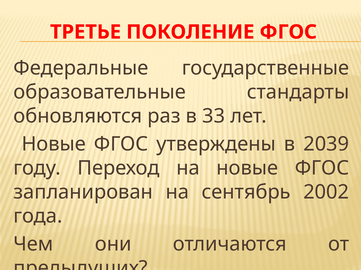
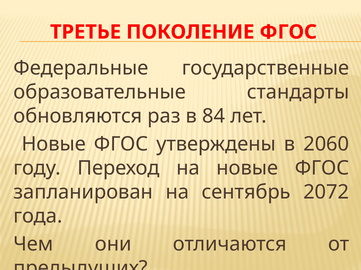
33: 33 -> 84 (214, 116)
2039: 2039 -> 2060 (326, 144)
2002: 2002 -> 2072 (326, 192)
